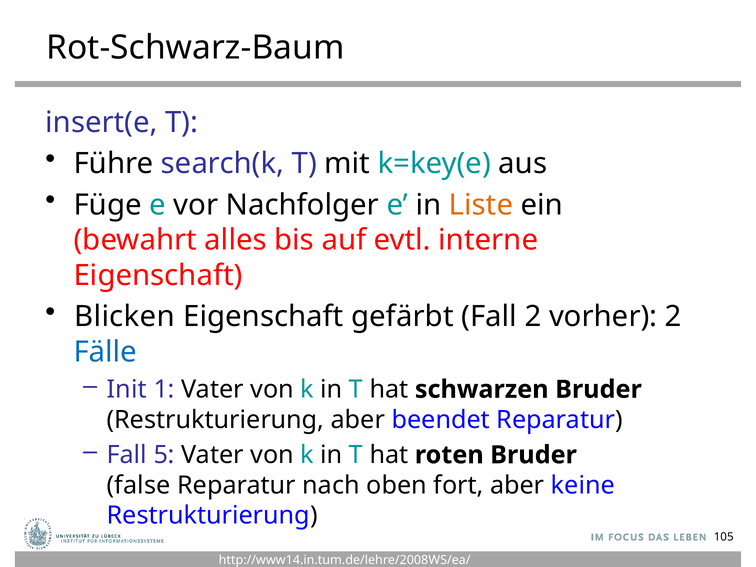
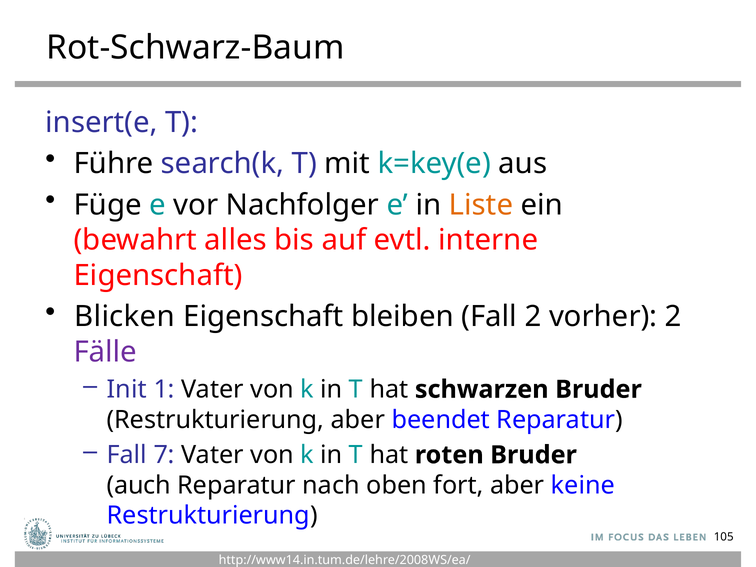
gefärbt: gefärbt -> bleiben (402, 317)
Fälle colour: blue -> purple (105, 352)
5: 5 -> 7 (164, 455)
false: false -> auch (139, 485)
